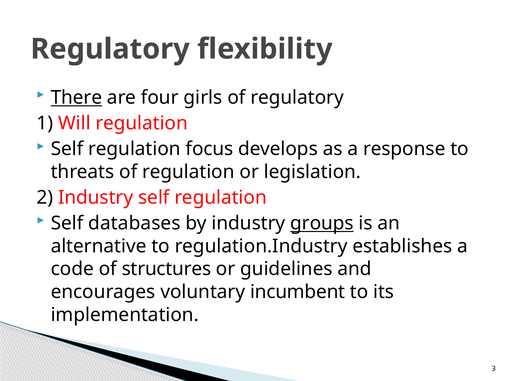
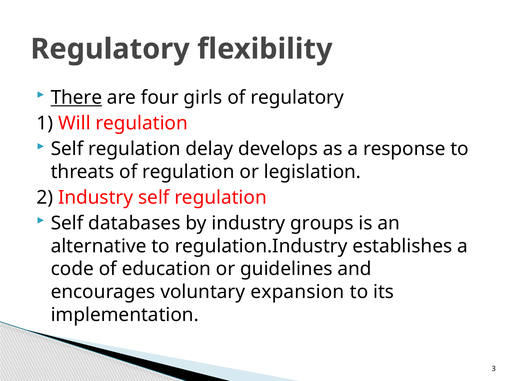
focus: focus -> delay (209, 149)
groups underline: present -> none (322, 223)
structures: structures -> education (166, 269)
incumbent: incumbent -> expansion (297, 292)
